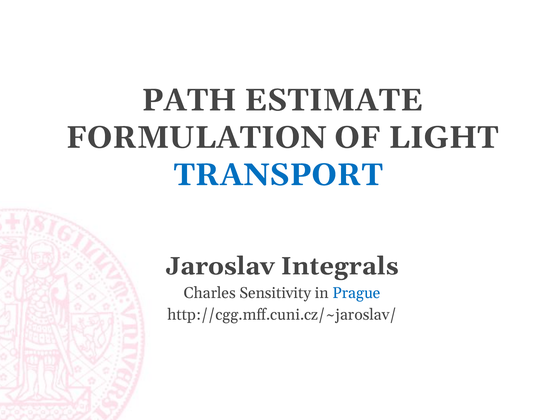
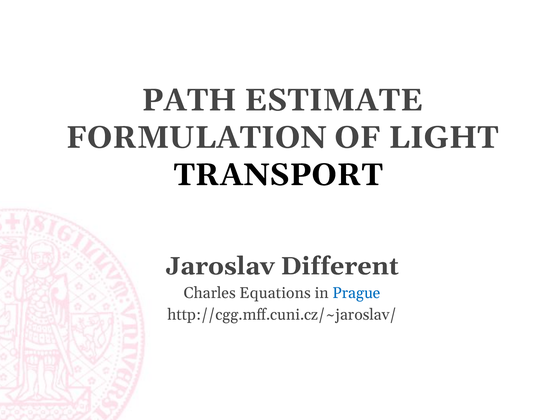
TRANSPORT colour: blue -> black (278, 175)
Integrals: Integrals -> Different (340, 266)
Sensitivity: Sensitivity -> Equations (275, 293)
